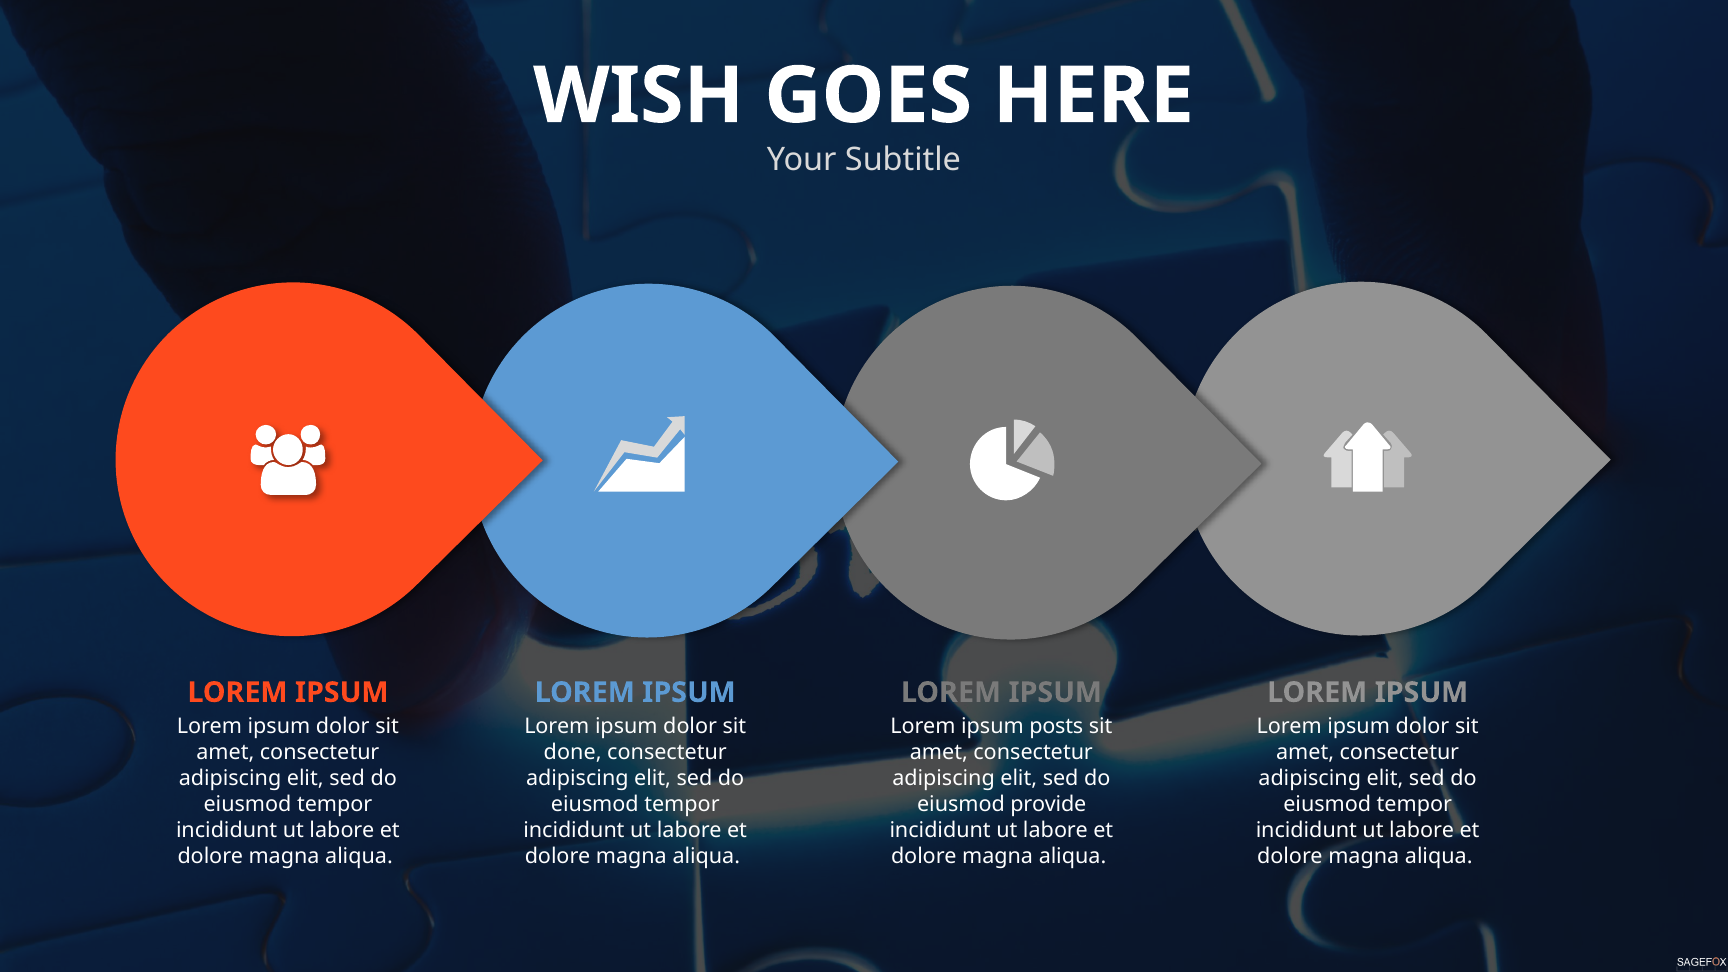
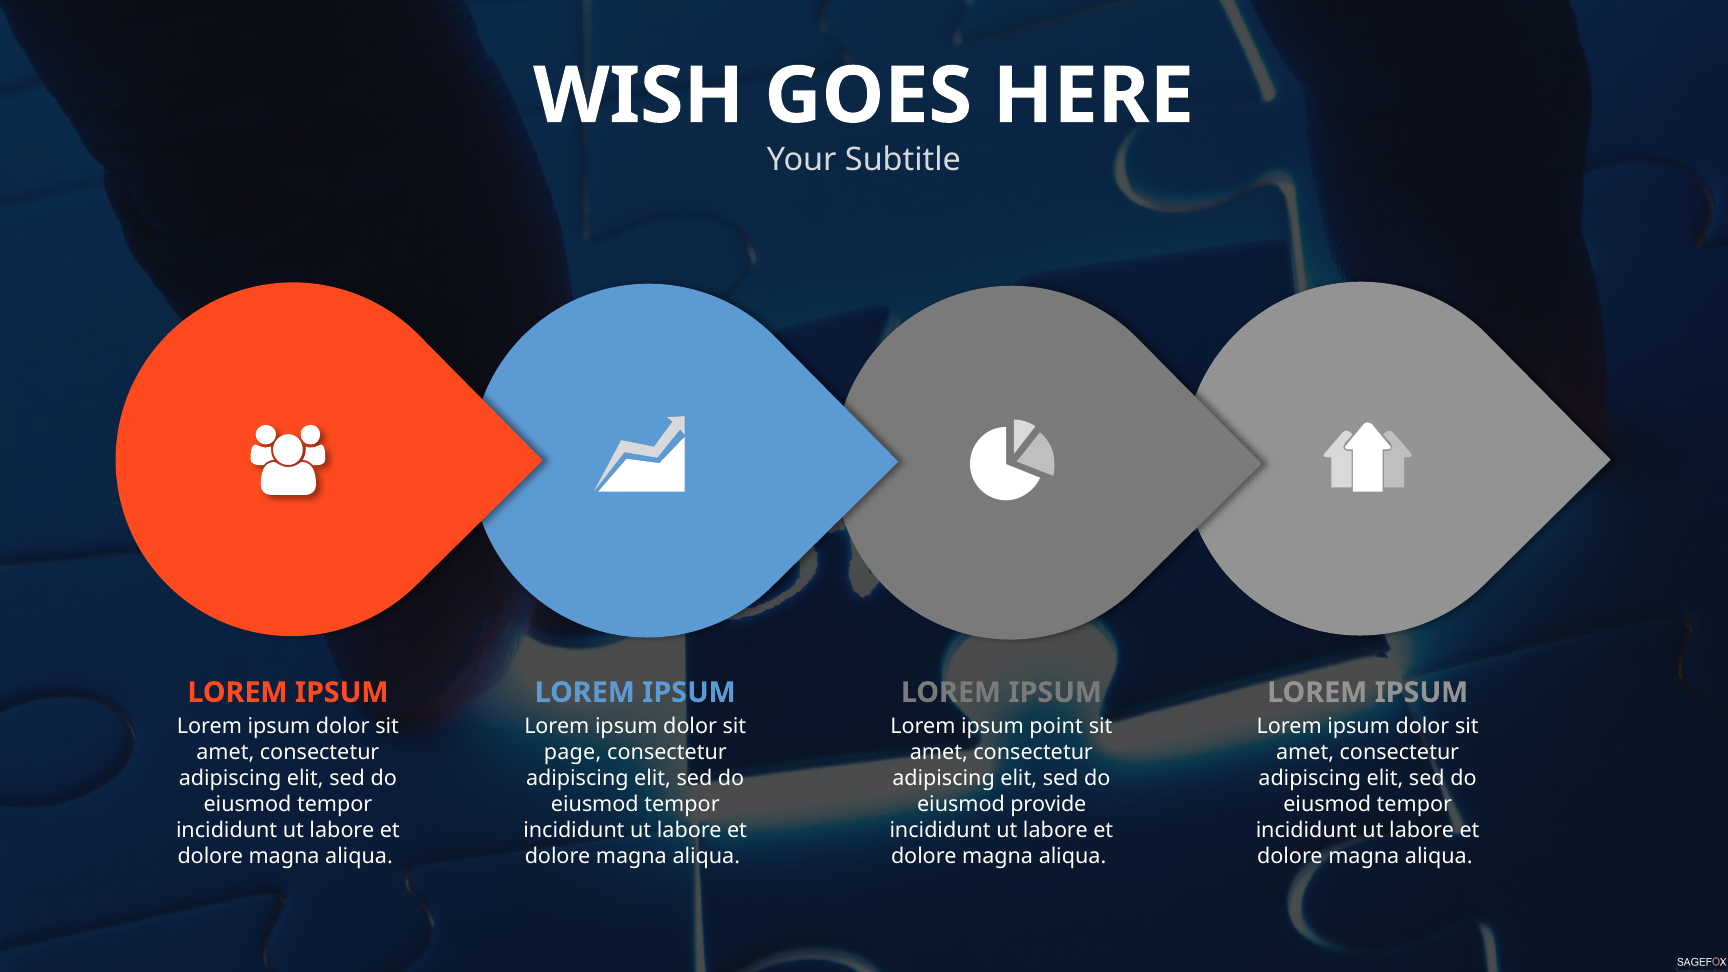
posts: posts -> point (1056, 727)
done: done -> page (573, 752)
